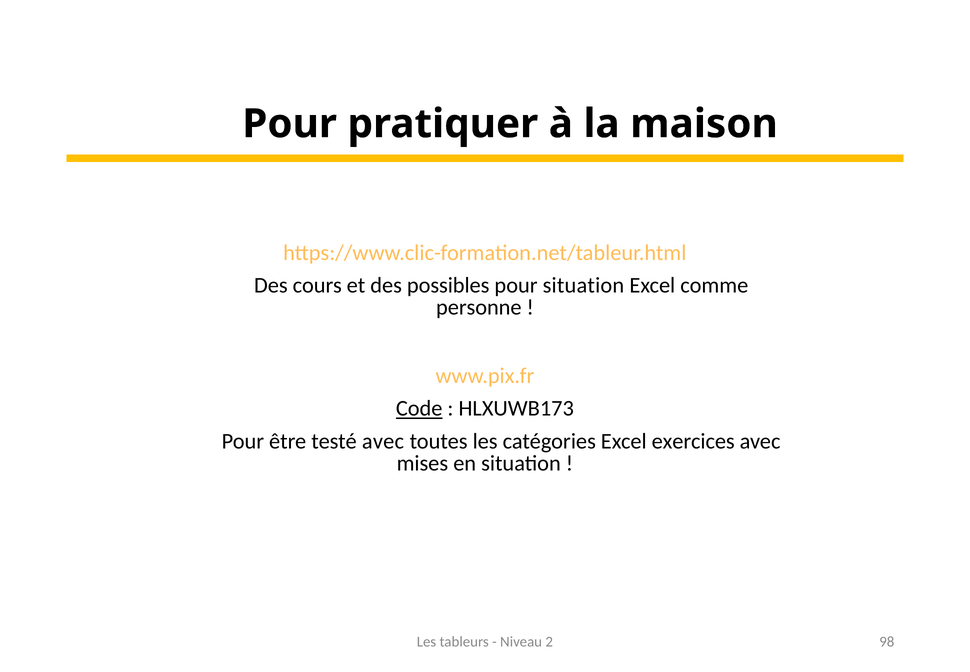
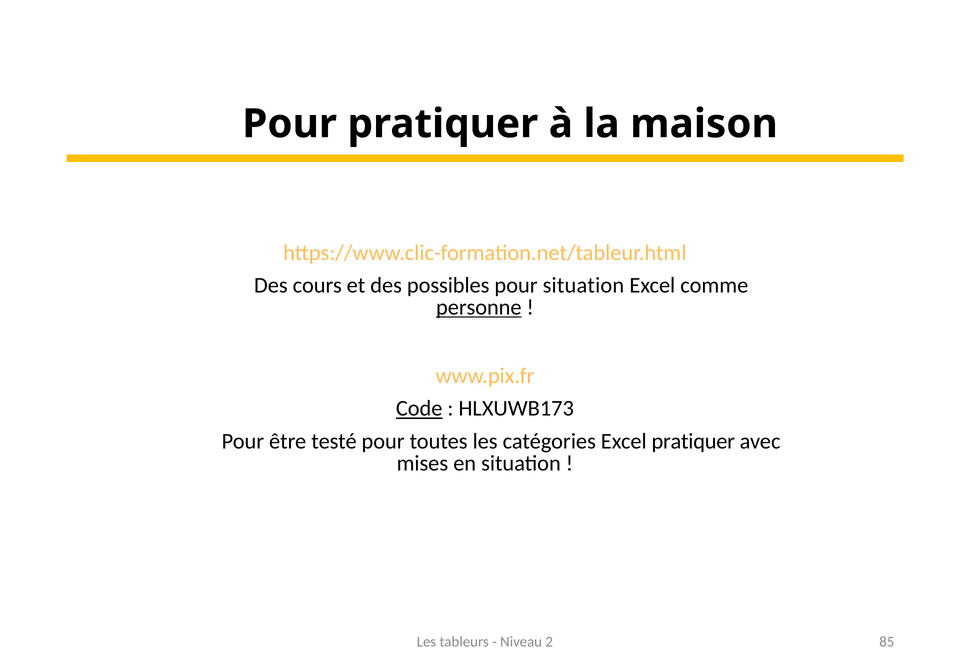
personne underline: none -> present (479, 307)
testé avec: avec -> pour (383, 441)
Excel exercices: exercices -> pratiquer (693, 441)
98: 98 -> 85 (887, 641)
